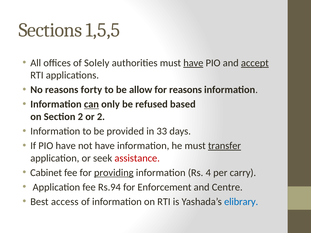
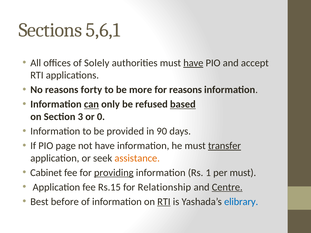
1,5,5: 1,5,5 -> 5,6,1 (103, 30)
accept underline: present -> none (255, 63)
allow: allow -> more (141, 90)
based underline: none -> present (183, 104)
Section 2: 2 -> 3 (80, 117)
or 2: 2 -> 0 (101, 117)
33: 33 -> 90 (162, 131)
PIO have: have -> page (66, 146)
assistance colour: red -> orange (137, 158)
4: 4 -> 1 (208, 173)
per carry: carry -> must (243, 173)
Rs.94: Rs.94 -> Rs.15 (109, 187)
Enforcement: Enforcement -> Relationship (164, 187)
Centre underline: none -> present (227, 187)
access: access -> before (65, 202)
RTI underline: none -> present (164, 202)
